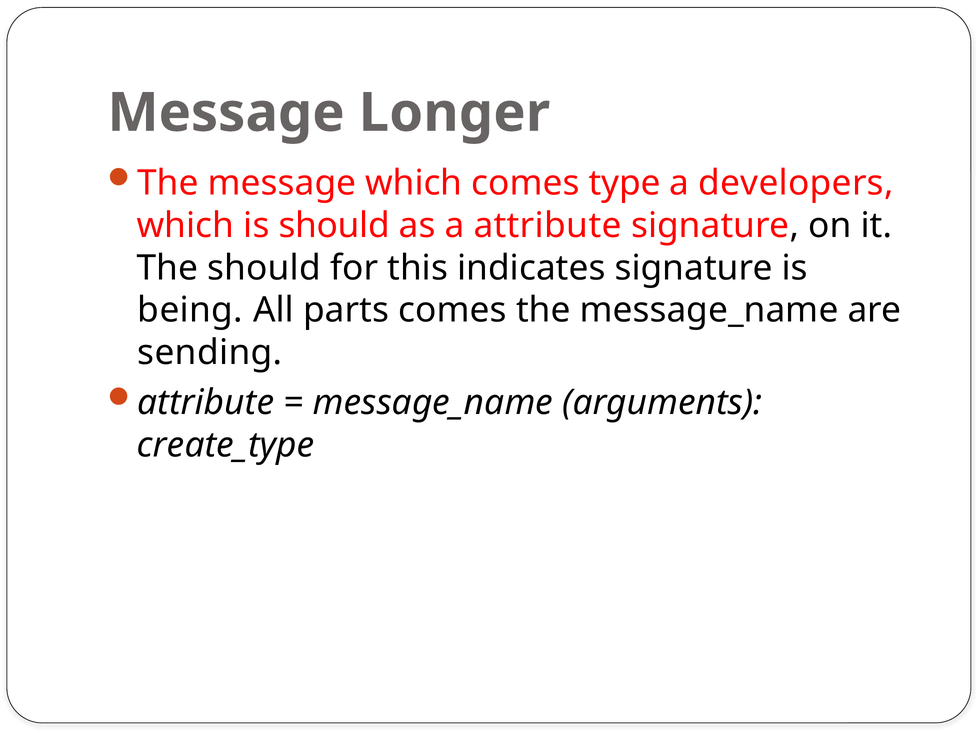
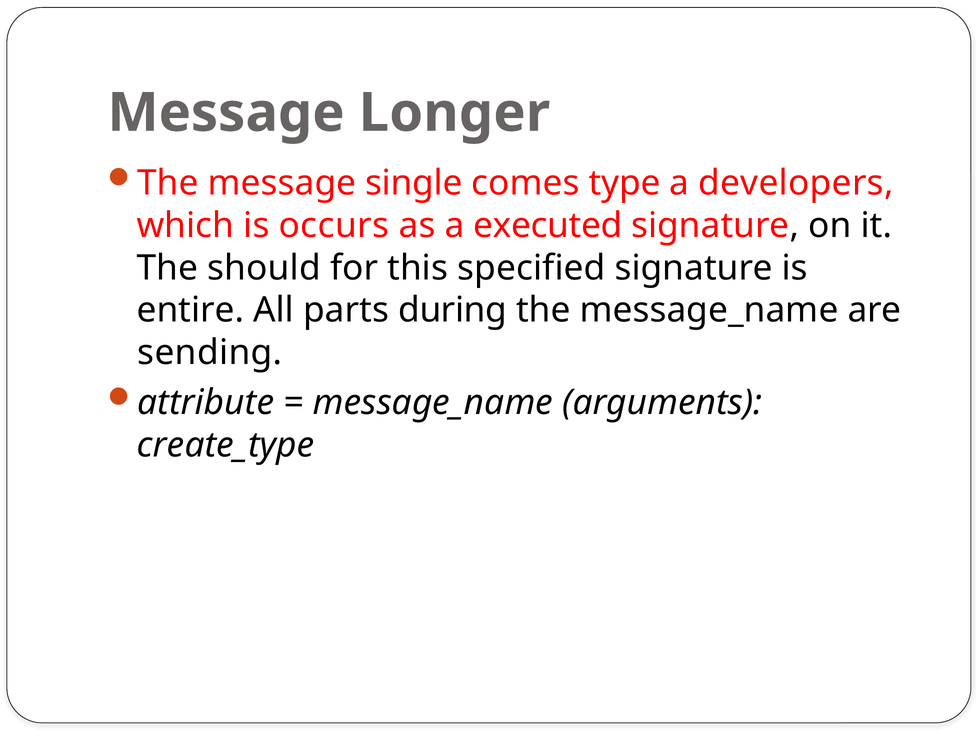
message which: which -> single (414, 183)
is should: should -> occurs (334, 226)
a attribute: attribute -> executed (548, 226)
indicates: indicates -> specified (531, 268)
being: being -> entire (190, 310)
parts comes: comes -> during (453, 310)
